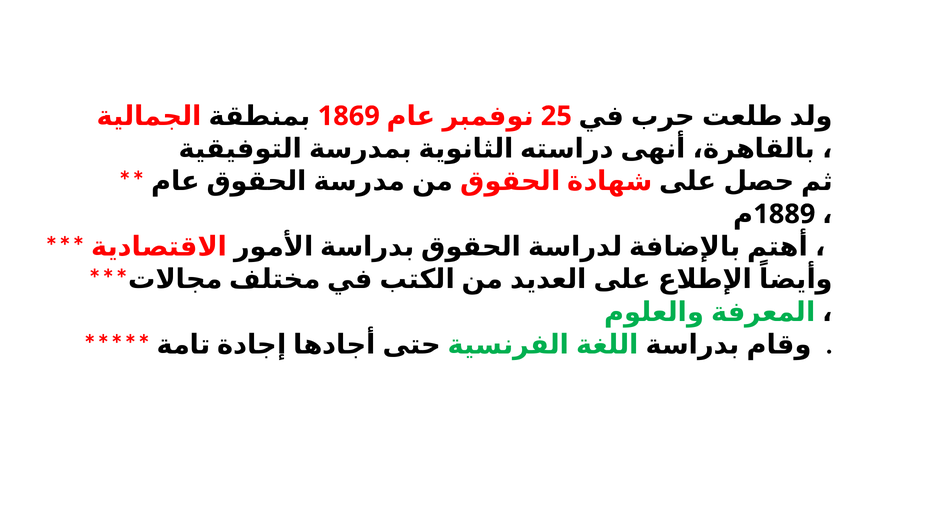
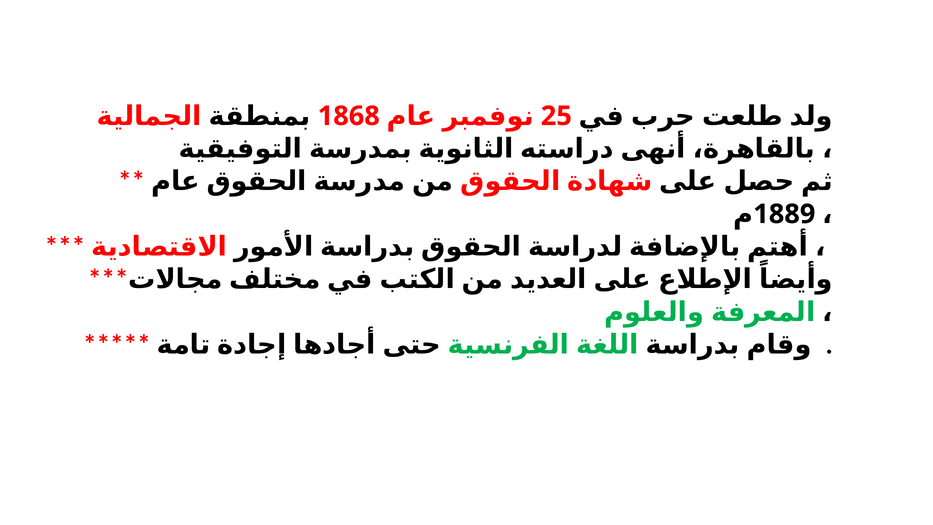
1869: 1869 -> 1868 (349, 116)
